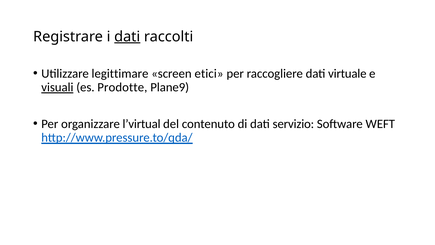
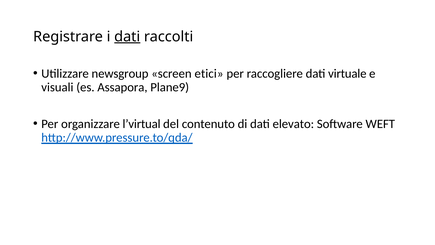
legittimare: legittimare -> newsgroup (120, 74)
visuali underline: present -> none (57, 87)
Prodotte: Prodotte -> Assapora (122, 87)
servizio: servizio -> elevato (293, 124)
